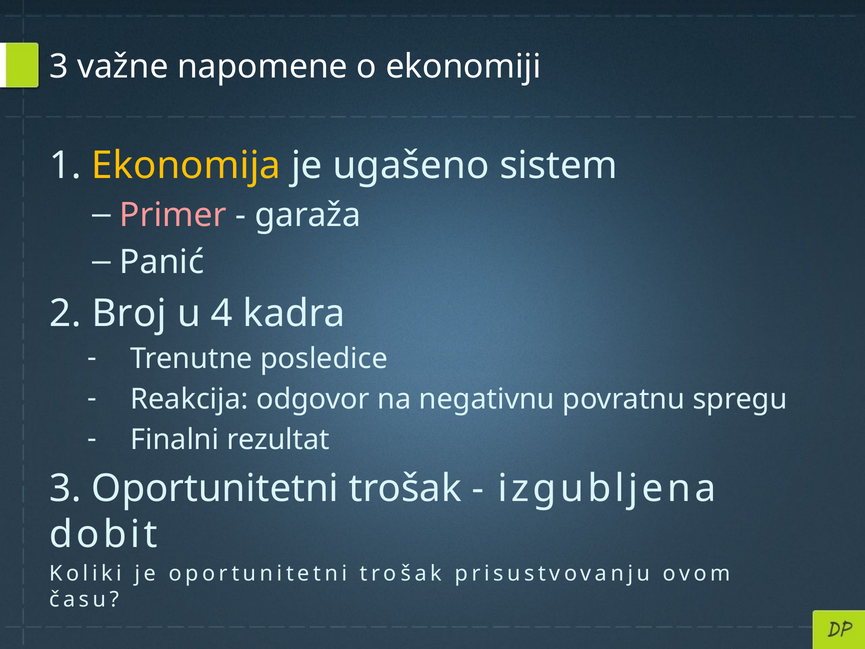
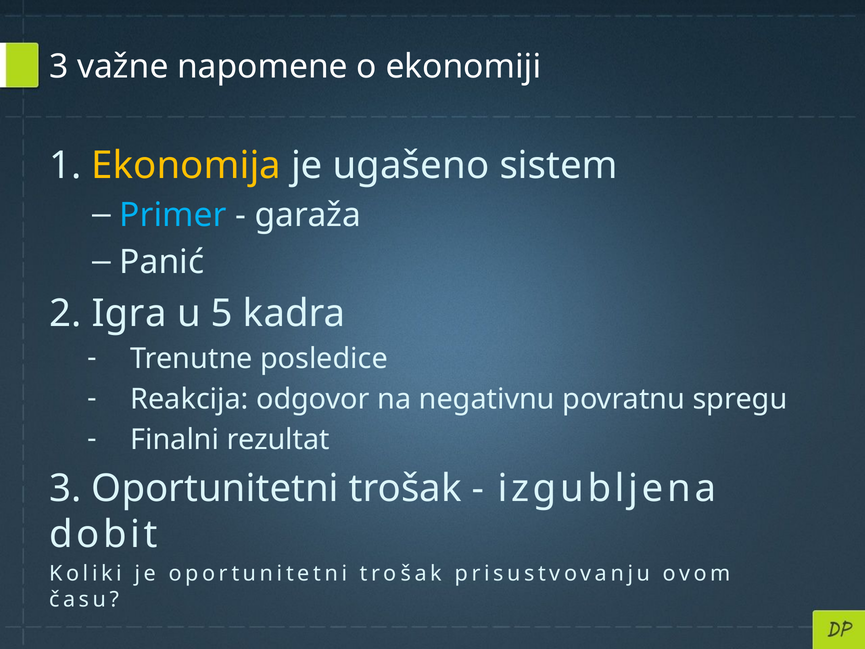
Primer colour: pink -> light blue (173, 215)
Broj: Broj -> Igra (129, 313)
4: 4 -> 5 (222, 313)
